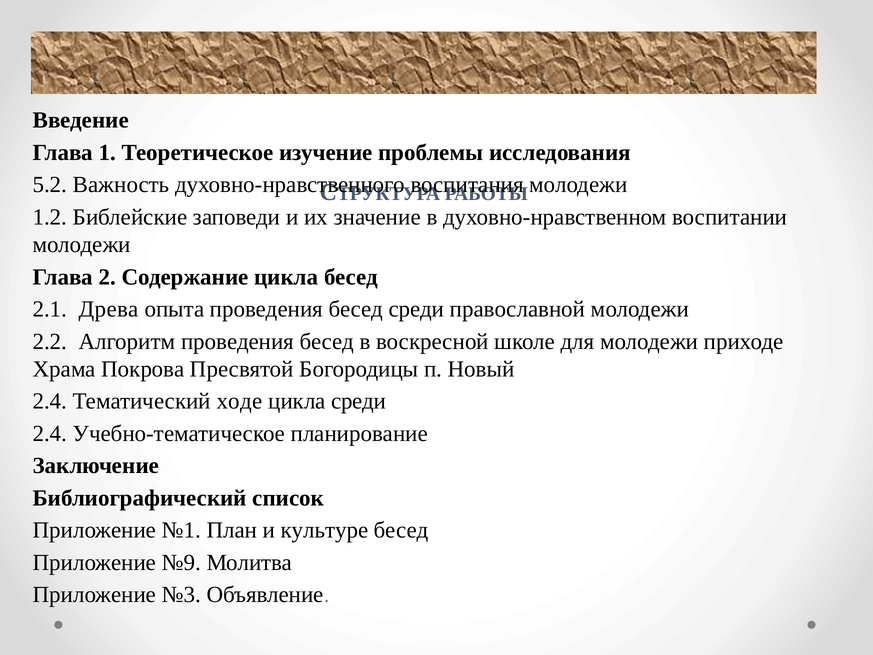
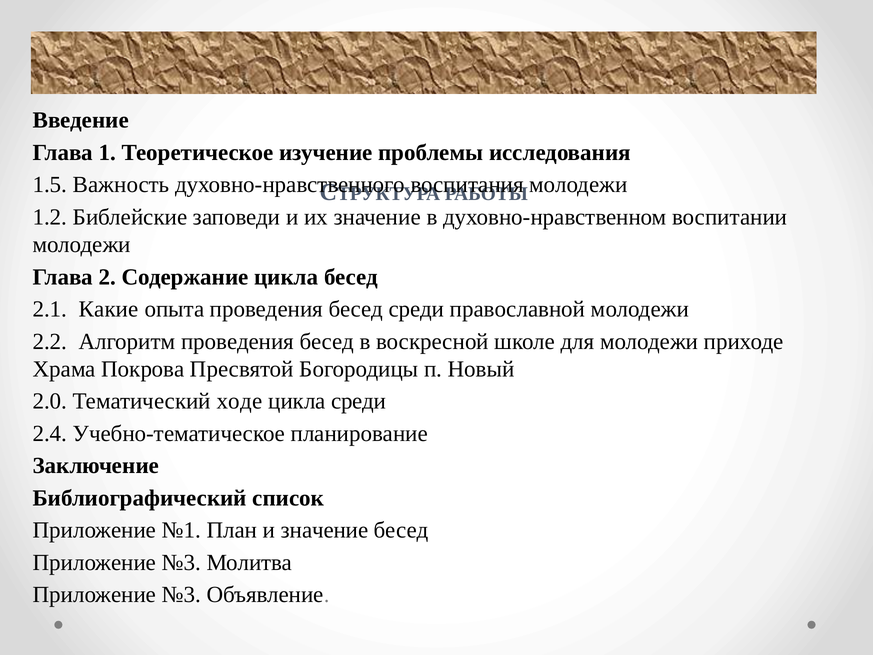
5.2: 5.2 -> 1.5 (50, 185)
Древа: Древа -> Какие (109, 309)
2.4: 2.4 -> 2.0 (50, 401)
и культуре: культуре -> значение (325, 530)
№9: №9 -> №3 (181, 562)
